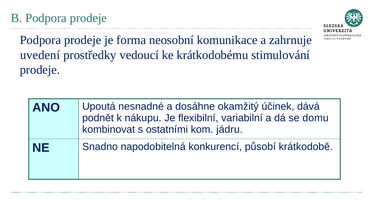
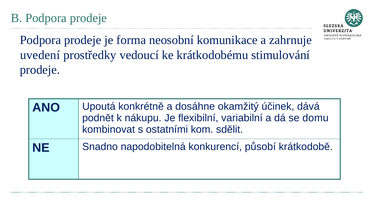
nesnadné: nesnadné -> konkrétně (141, 107)
jádru: jádru -> sdělit (230, 130)
